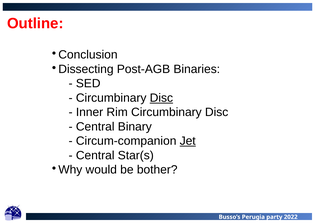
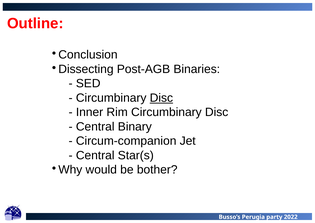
Jet underline: present -> none (188, 141)
